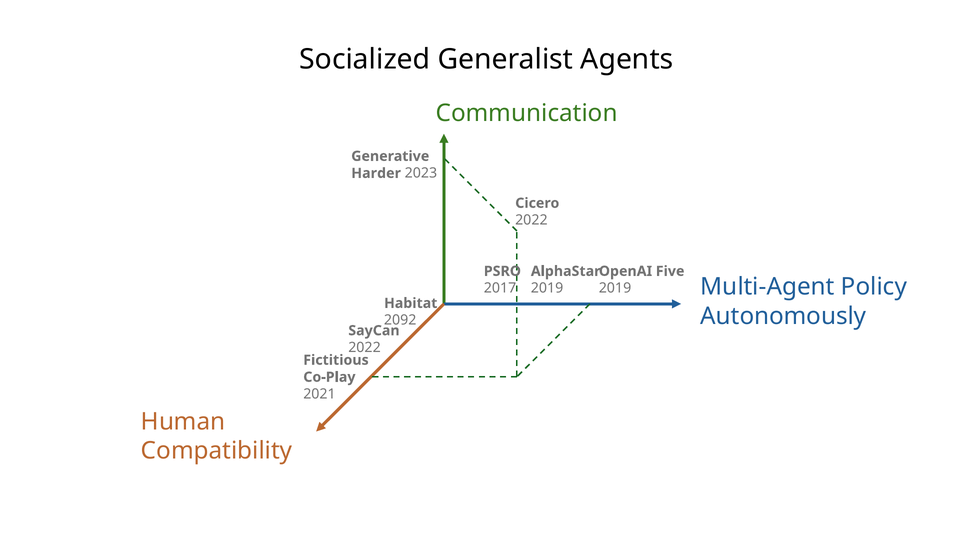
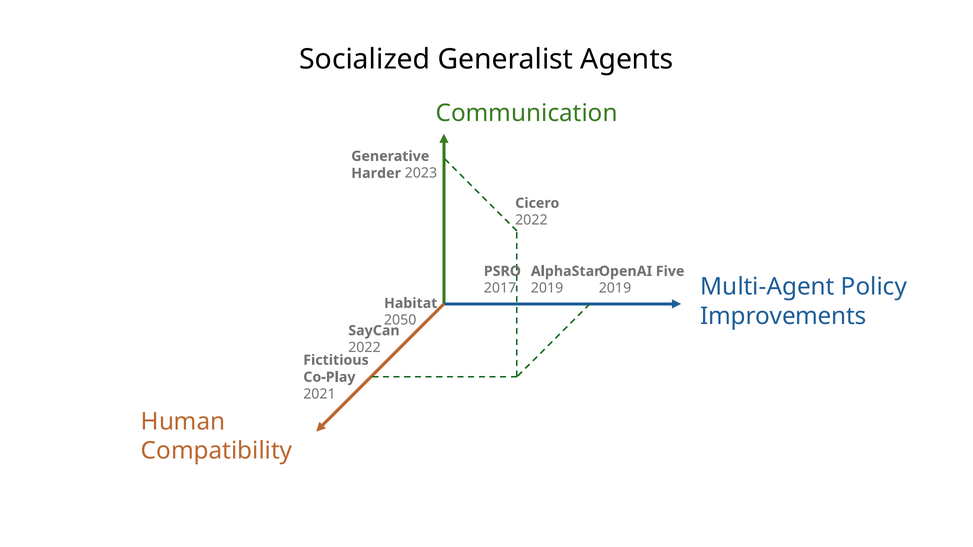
Autonomously: Autonomously -> Improvements (783, 316)
2092: 2092 -> 2050 (400, 320)
